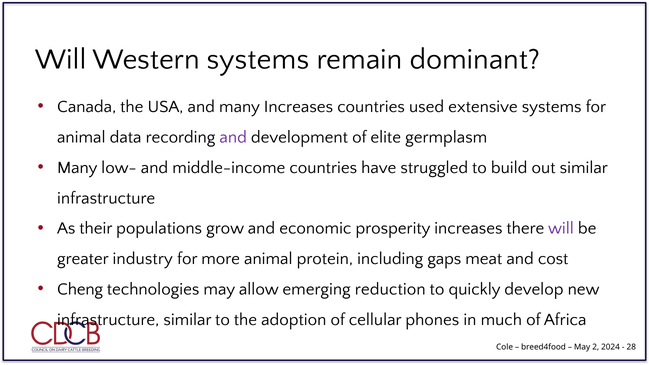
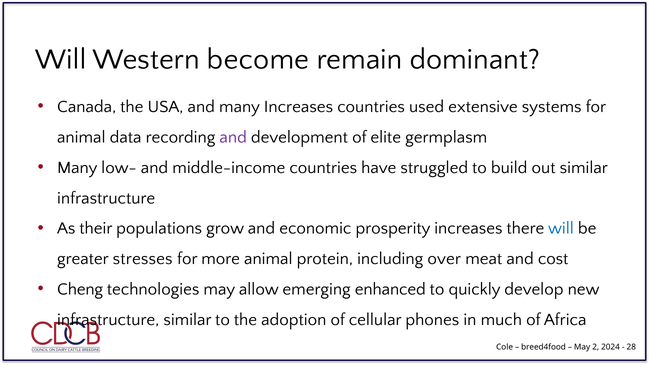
Western systems: systems -> become (258, 59)
will colour: purple -> blue (561, 229)
industry: industry -> stresses (143, 259)
gaps: gaps -> over (444, 259)
reduction: reduction -> enhanced (390, 290)
